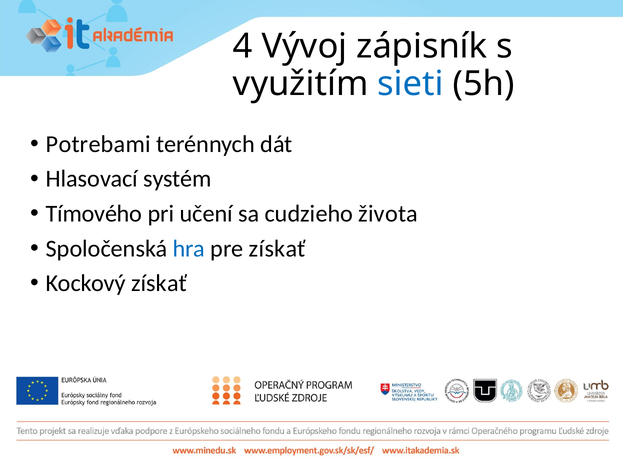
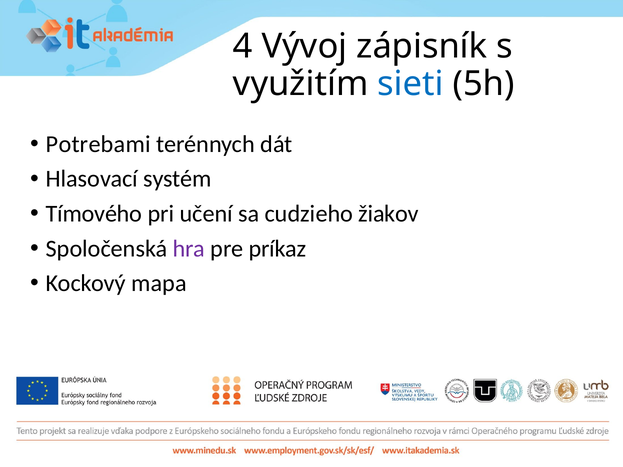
života: života -> žiakov (388, 214)
hra colour: blue -> purple (189, 249)
pre získať: získať -> príkaz (278, 249)
Kockový získať: získať -> mapa (159, 284)
